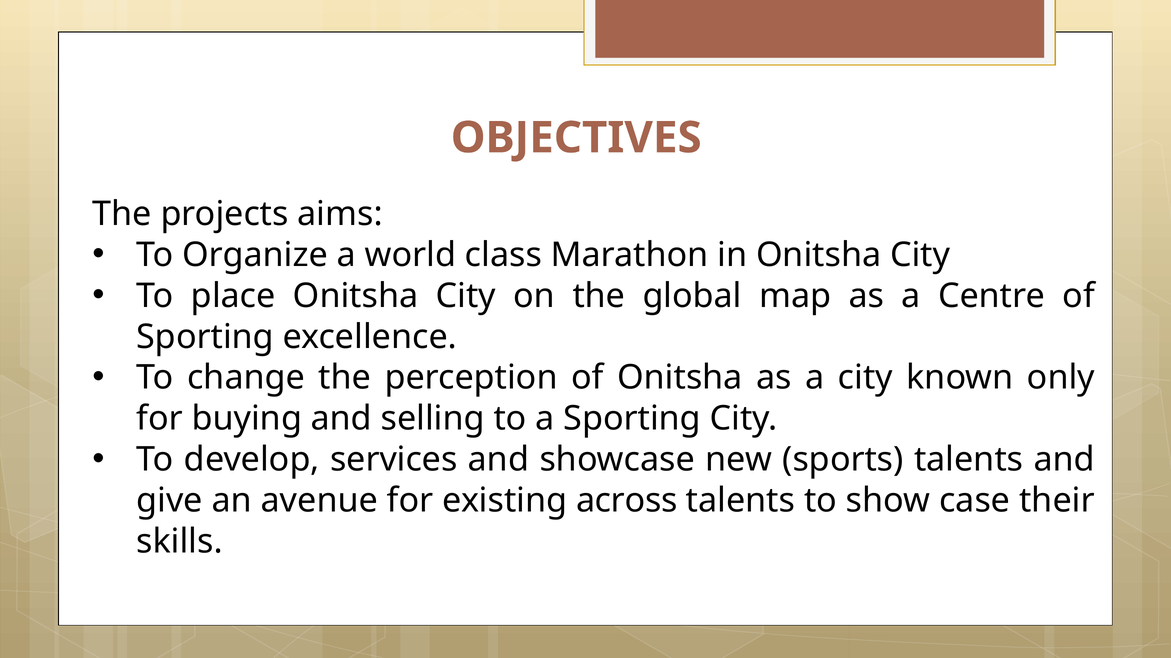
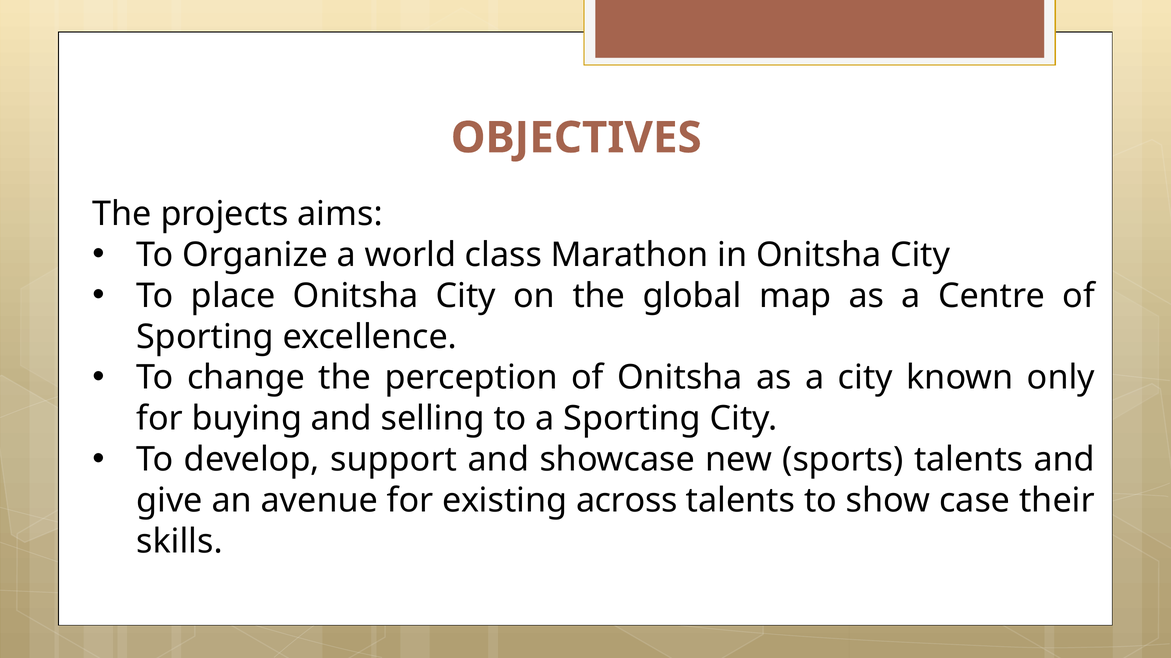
services: services -> support (394, 460)
